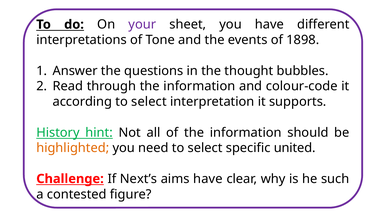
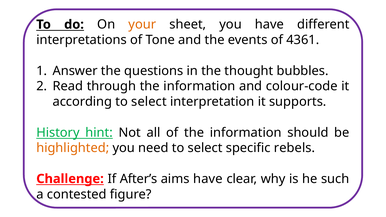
your colour: purple -> orange (142, 24)
1898: 1898 -> 4361 (303, 40)
united: united -> rebels (295, 148)
Next’s: Next’s -> After’s (139, 179)
